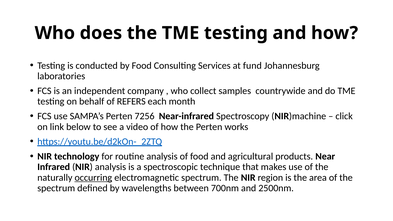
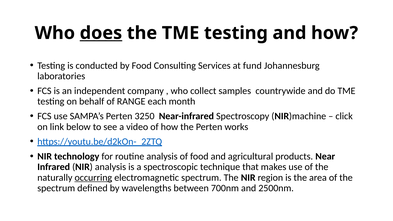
does underline: none -> present (101, 33)
REFERS: REFERS -> RANGE (131, 101)
7256: 7256 -> 3250 (145, 116)
